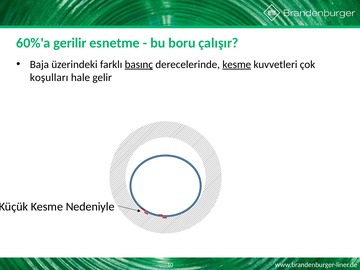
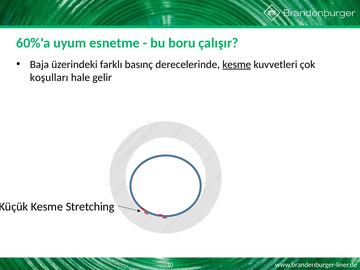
gerilir: gerilir -> uyum (70, 43)
basınç underline: present -> none (139, 64)
Nedeniyle: Nedeniyle -> Stretching (90, 207)
